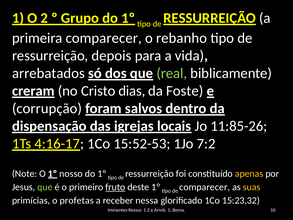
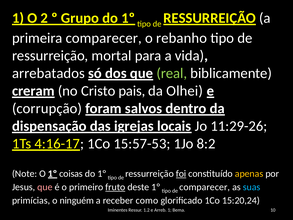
depois: depois -> mortal (112, 56)
dias: dias -> pais (132, 91)
Foste: Foste -> Olhei (185, 91)
11:85-26: 11:85-26 -> 11:29-26 (239, 126)
15:52-53: 15:52-53 -> 15:57-53 (142, 144)
7:2: 7:2 -> 8:2 (206, 144)
nosso: nosso -> coisas (71, 174)
foi underline: none -> present (181, 174)
que colour: light green -> pink (45, 187)
suas colour: yellow -> light blue (252, 187)
profetas: profetas -> ninguém (77, 200)
nessa: nessa -> como (147, 200)
15:23,32: 15:23,32 -> 15:20,24 (241, 200)
